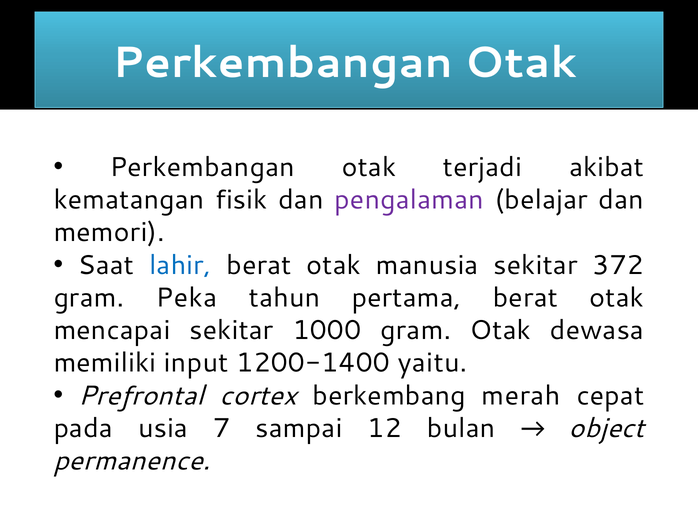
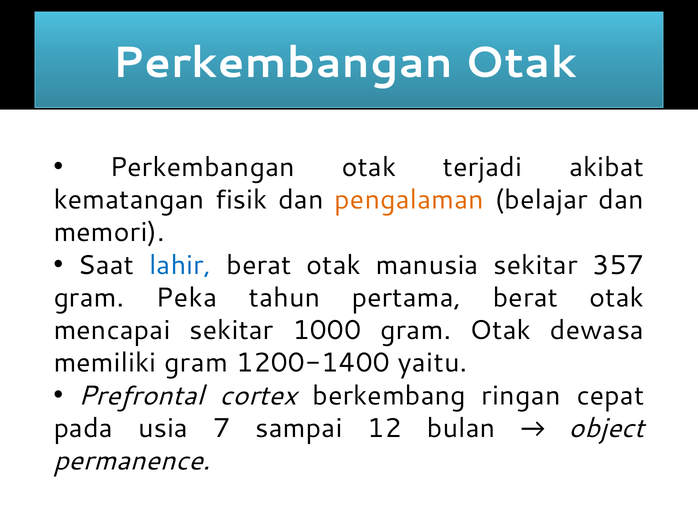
pengalaman colour: purple -> orange (409, 200)
372: 372 -> 357 (618, 265)
memiliki input: input -> gram (196, 363)
merah: merah -> ringan (521, 395)
